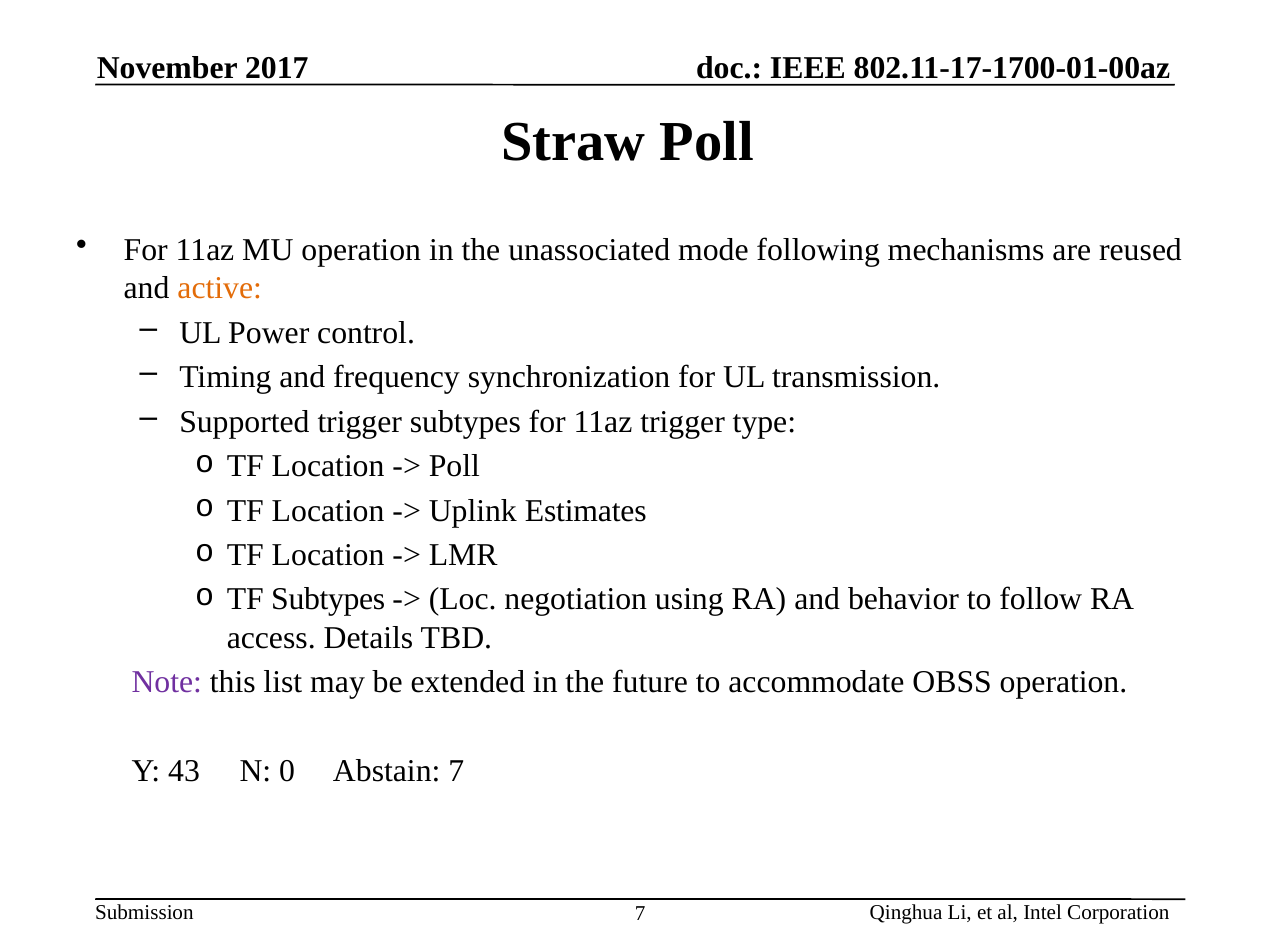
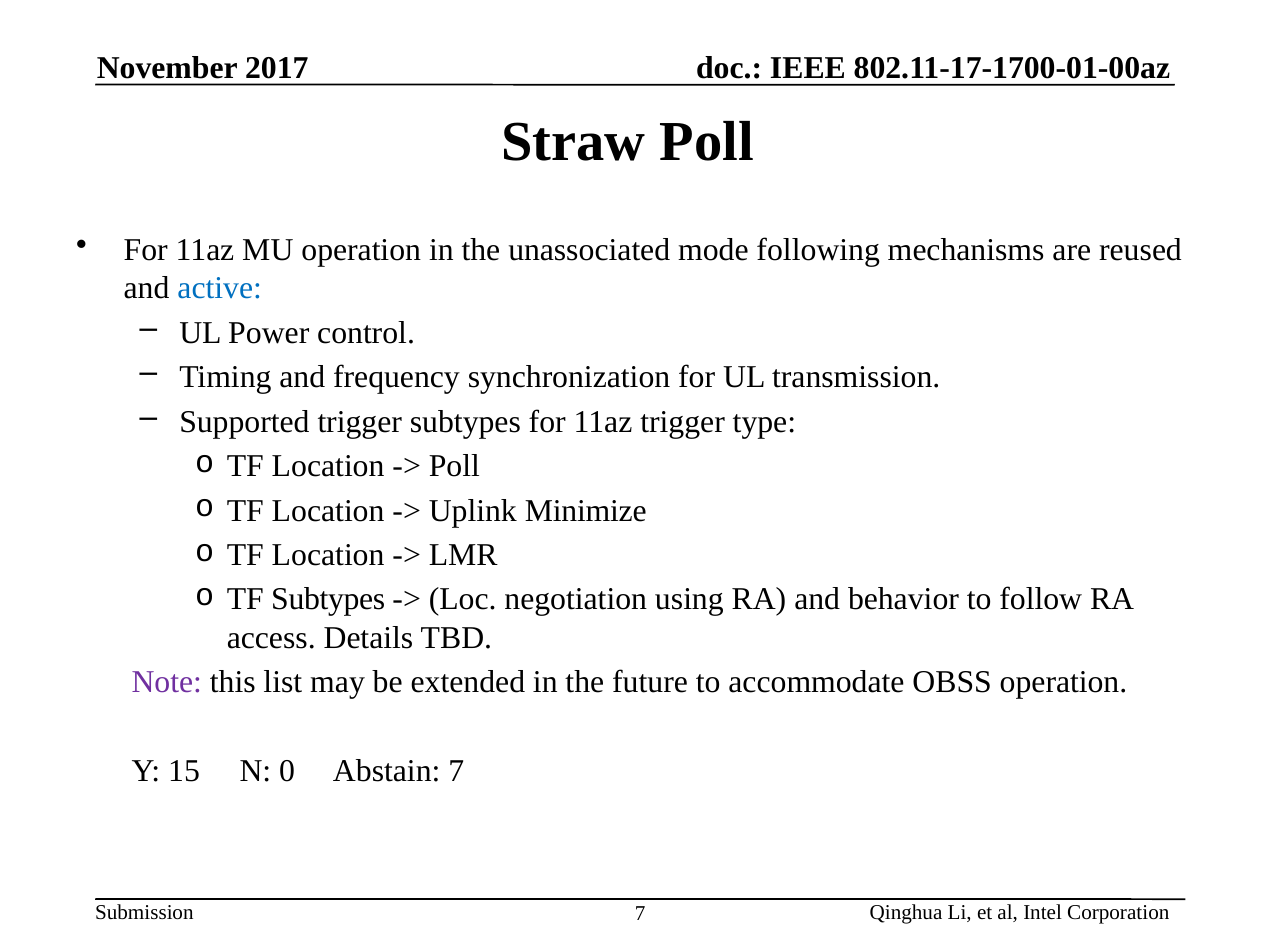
active colour: orange -> blue (220, 289)
Estimates: Estimates -> Minimize (586, 511)
43: 43 -> 15 (184, 771)
